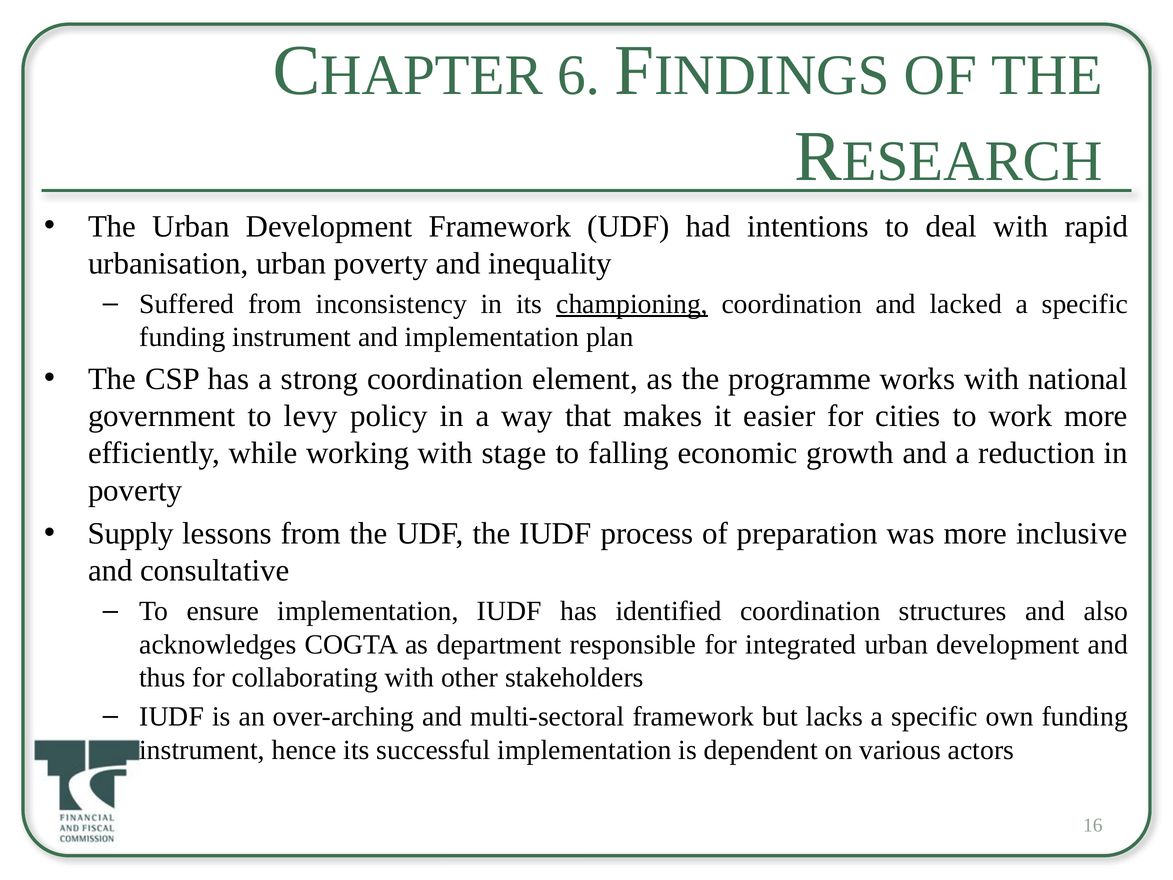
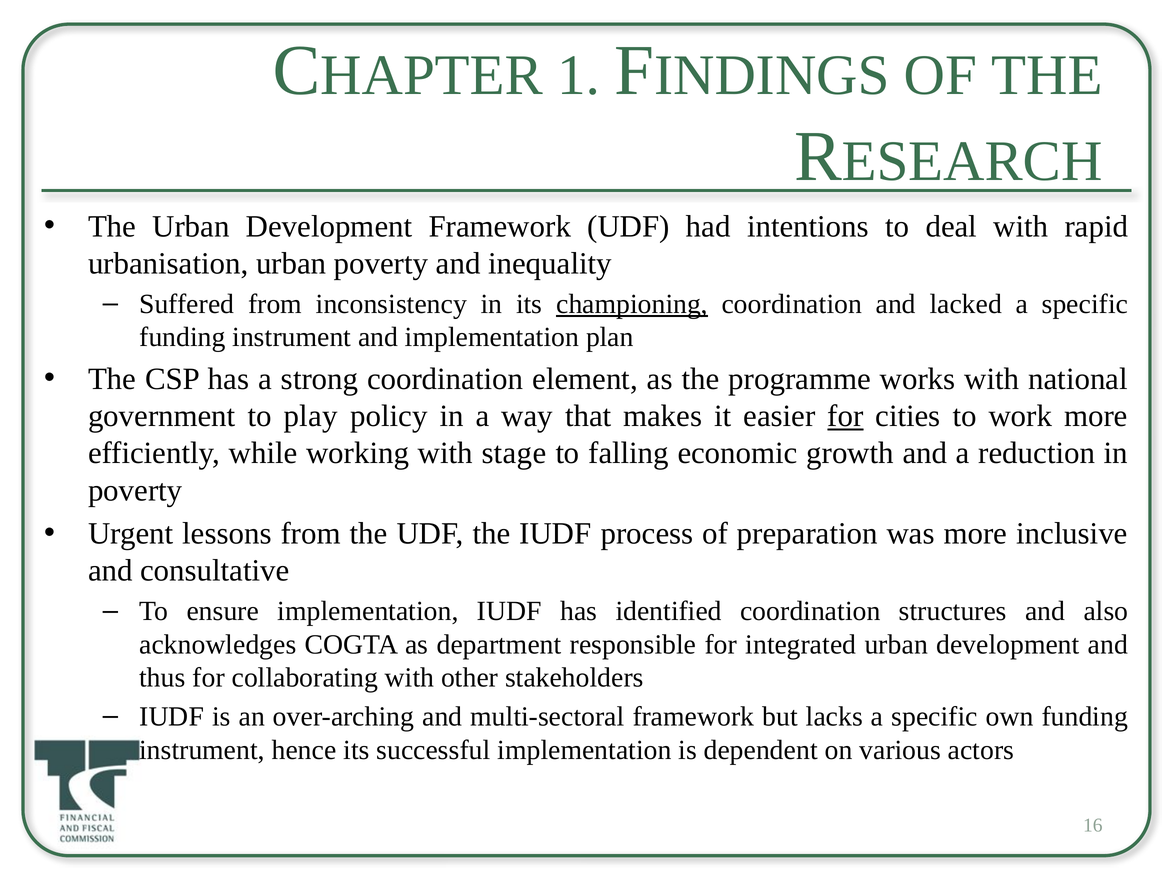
6: 6 -> 1 (579, 75)
levy: levy -> play (311, 416)
for underline: none -> present (845, 416)
Supply: Supply -> Urgent (131, 533)
